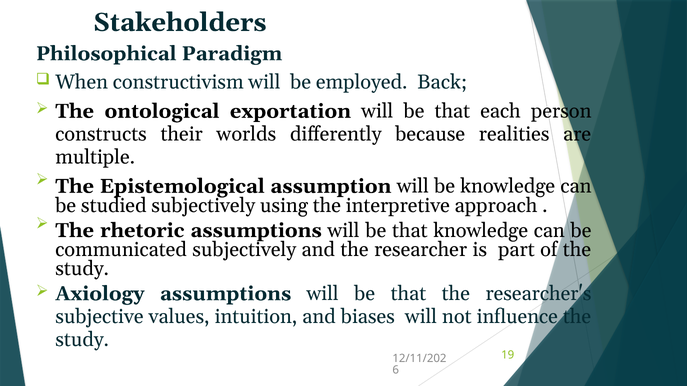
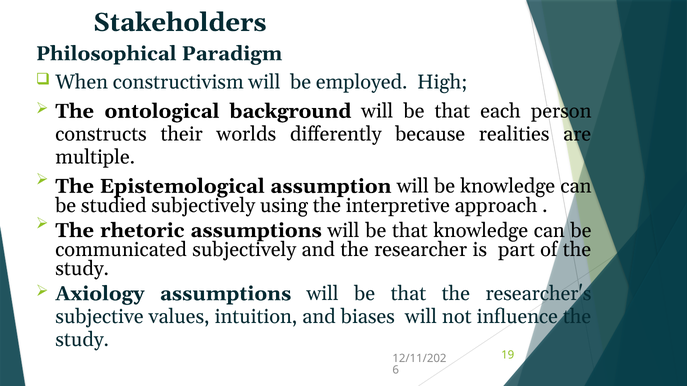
Back: Back -> High (442, 82)
exportation: exportation -> background (291, 111)
